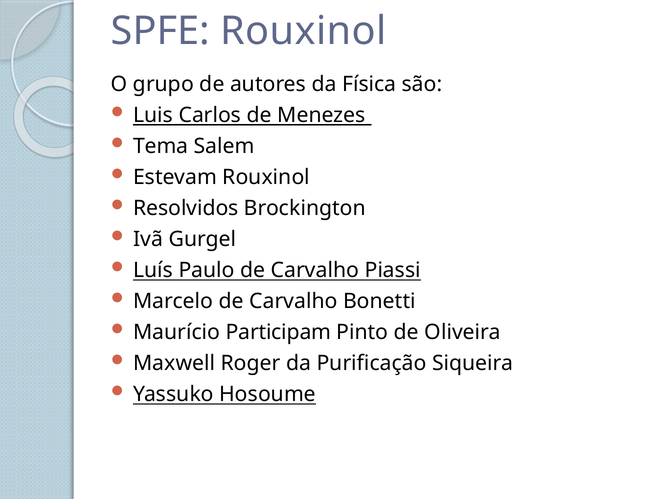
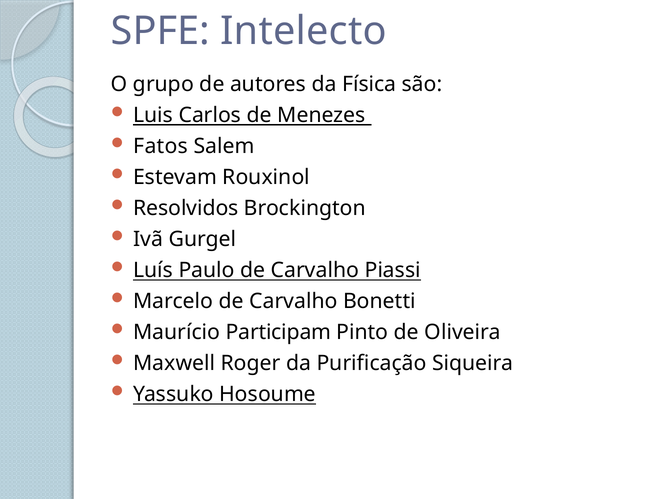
SPFE Rouxinol: Rouxinol -> Intelecto (304, 31)
Tema: Tema -> Fatos (161, 146)
